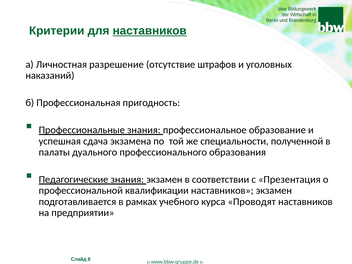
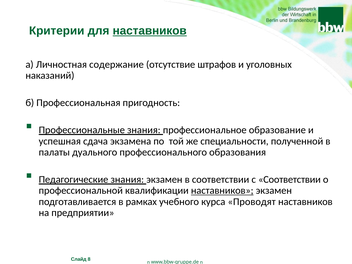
разрешение: разрешение -> содержание (116, 64)
с Презентация: Презентация -> Соответствии (289, 179)
наставников underline: none -> present (222, 191)
